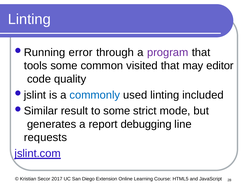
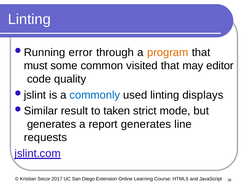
program colour: purple -> orange (168, 53)
tools: tools -> must (36, 66)
included: included -> displays (203, 95)
to some: some -> taken (117, 111)
report debugging: debugging -> generates (146, 125)
